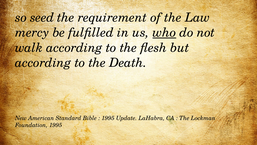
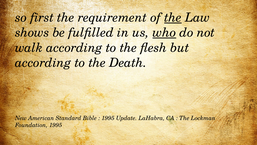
seed: seed -> first (42, 18)
the underline: none -> present (173, 18)
mercy: mercy -> shows (32, 33)
